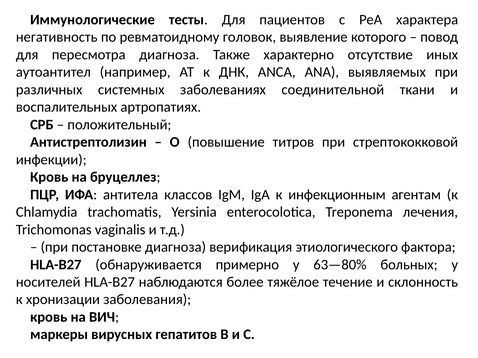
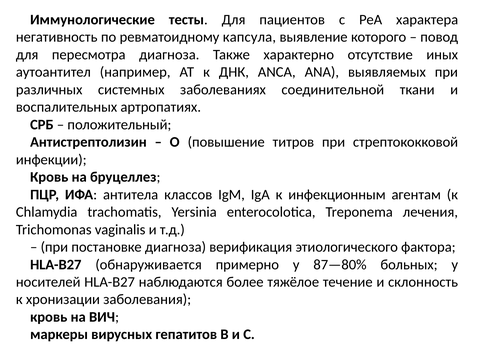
головок: головок -> капсула (249, 37)
63—80%: 63—80% -> 87—80% (340, 265)
